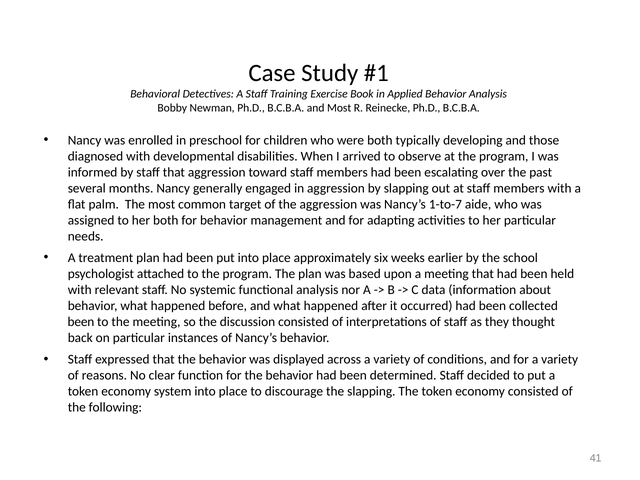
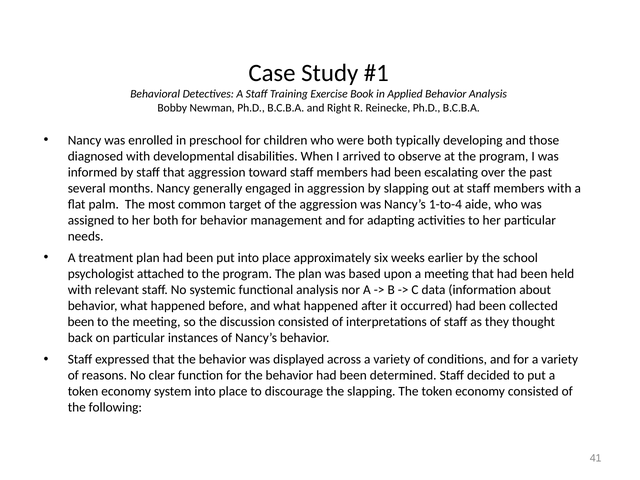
and Most: Most -> Right (339, 108)
1-to-7: 1-to-7 -> 1-to-4 (445, 204)
